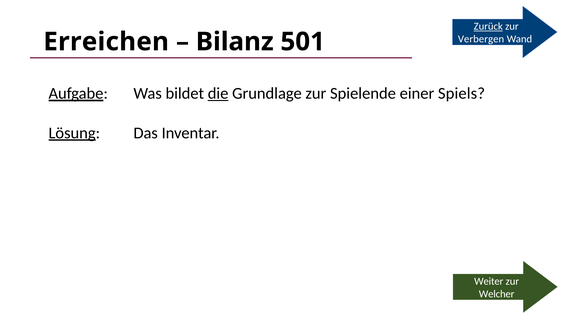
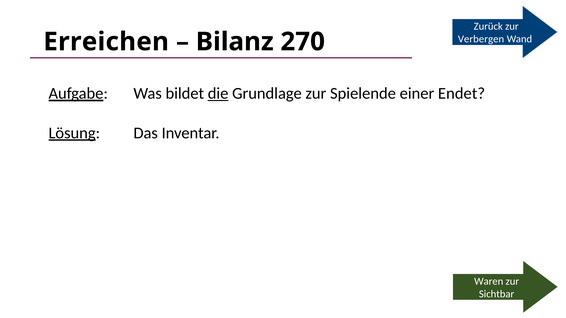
Zurück underline: present -> none (488, 26)
501: 501 -> 270 (303, 42)
Spiels: Spiels -> Endet (462, 93)
Weiter: Weiter -> Waren (489, 282)
Welcher: Welcher -> Sichtbar (497, 294)
